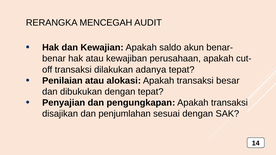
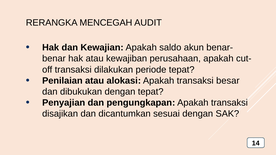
adanya: adanya -> periode (151, 70)
penjumlahan: penjumlahan -> dicantumkan (125, 114)
